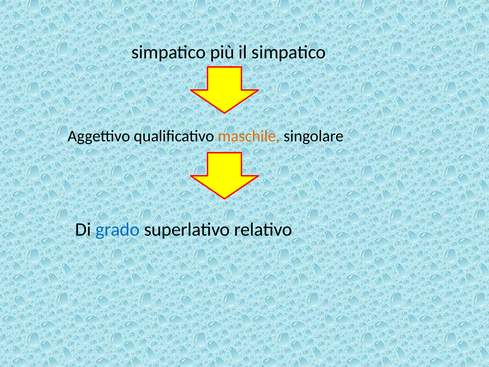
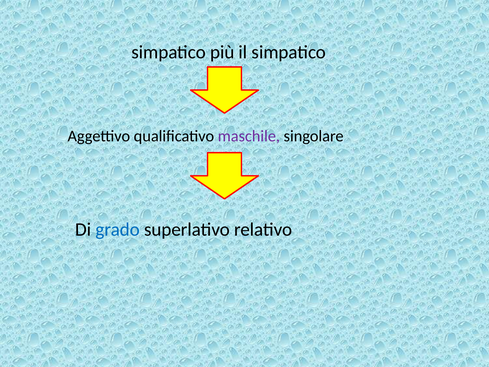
maschile colour: orange -> purple (249, 136)
